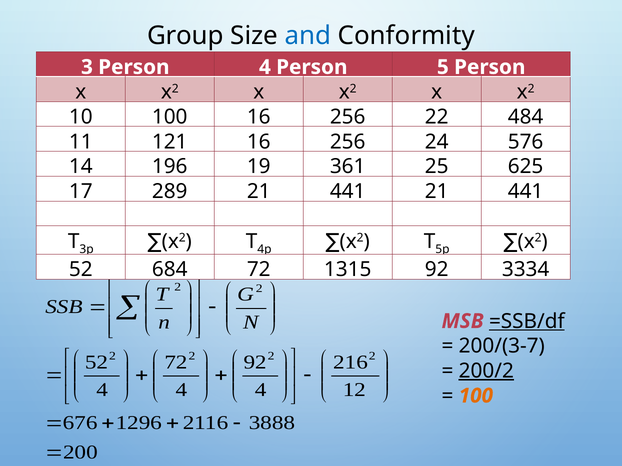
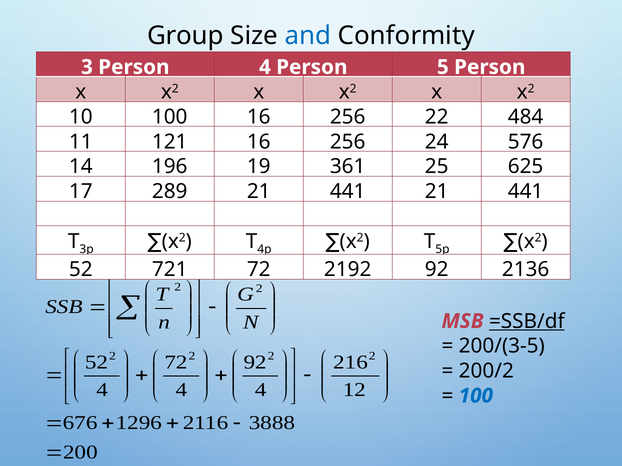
684: 684 -> 721 (170, 270)
1315: 1315 -> 2192 (348, 270)
3334: 3334 -> 2136 (526, 270)
200/(3-7: 200/(3-7 -> 200/(3-5 (502, 346)
200/2 underline: present -> none (486, 371)
100 colour: orange -> blue (476, 396)
